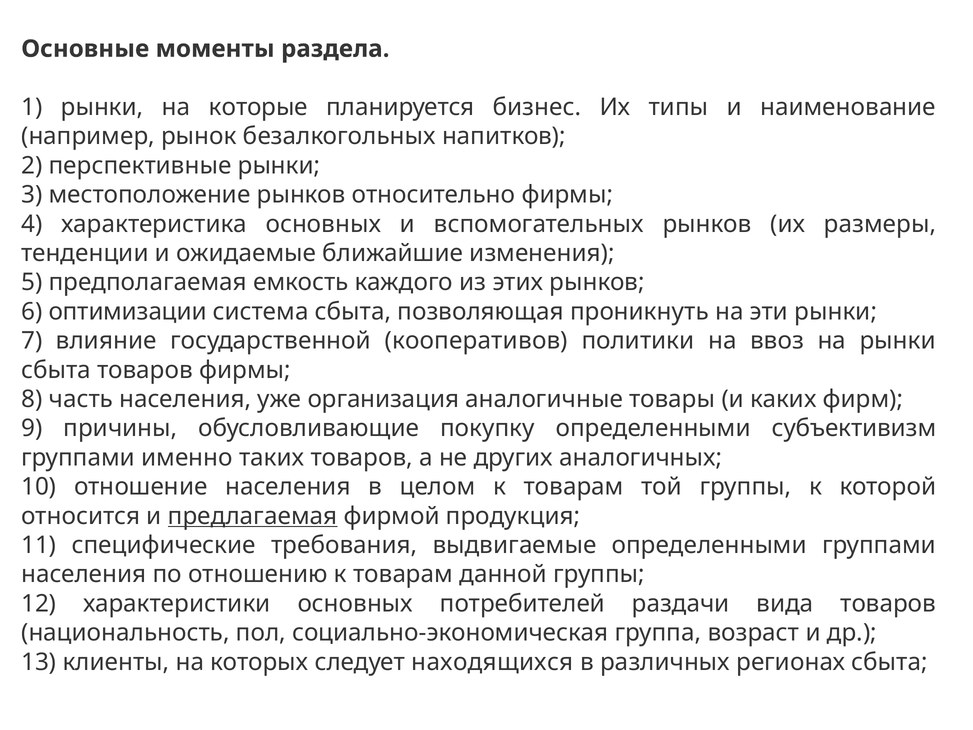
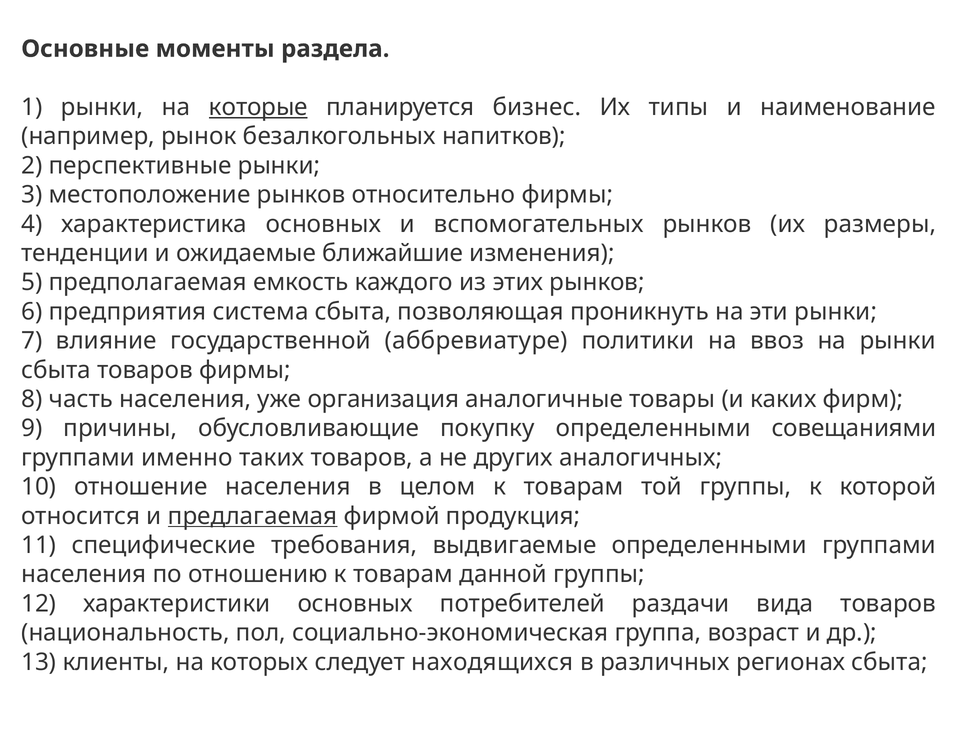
которые underline: none -> present (258, 107)
оптимизации: оптимизации -> предприятия (127, 312)
кооперативов: кооперативов -> аббревиатуре (476, 341)
субъективизм: субъективизм -> совещаниями (854, 428)
